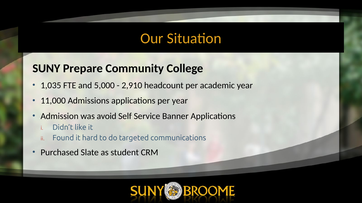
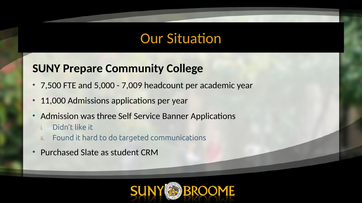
1,035: 1,035 -> 7,500 (51, 86)
2,910: 2,910 -> 7,009 (132, 86)
avoid: avoid -> three (107, 116)
